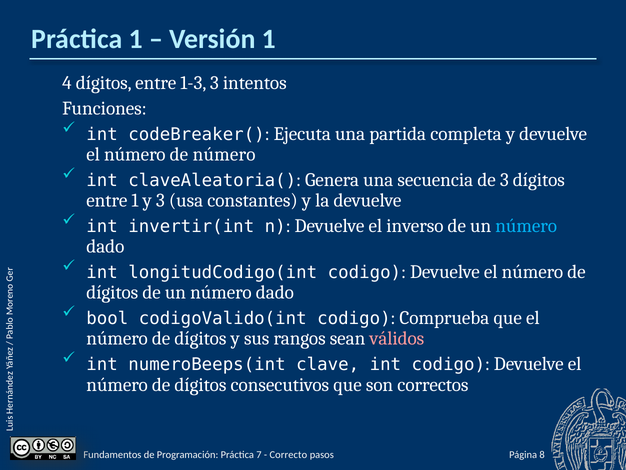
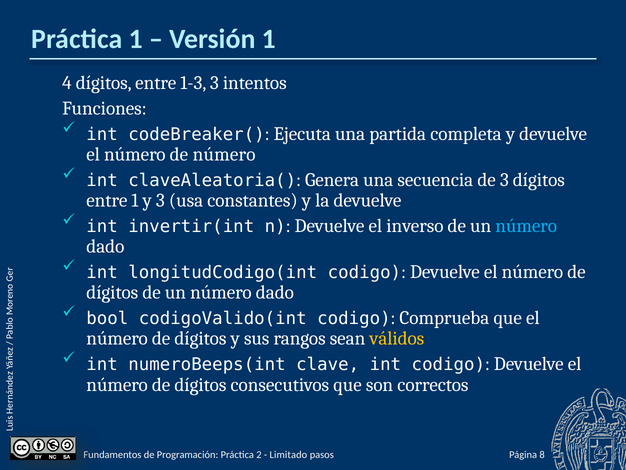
válidos colour: pink -> yellow (397, 338)
7: 7 -> 2 (259, 454)
Correcto: Correcto -> Limitado (288, 454)
